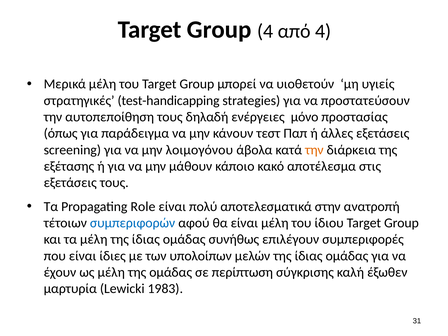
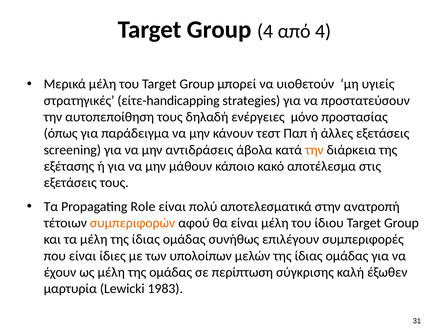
test-handicapping: test-handicapping -> είτε-handicapping (169, 101)
λοιμογόνου: λοιμογόνου -> αντιδράσεις (199, 150)
συμπεριφορών colour: blue -> orange (133, 223)
